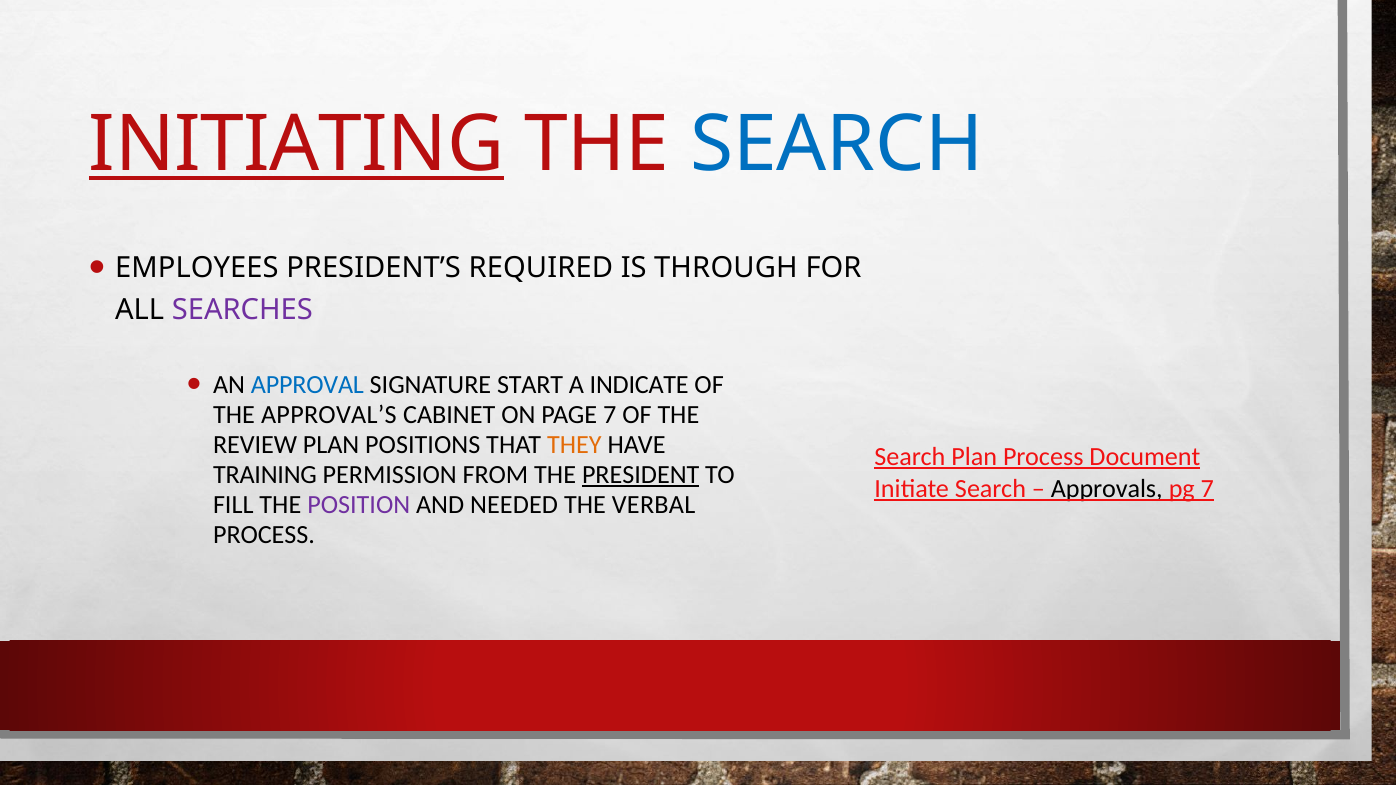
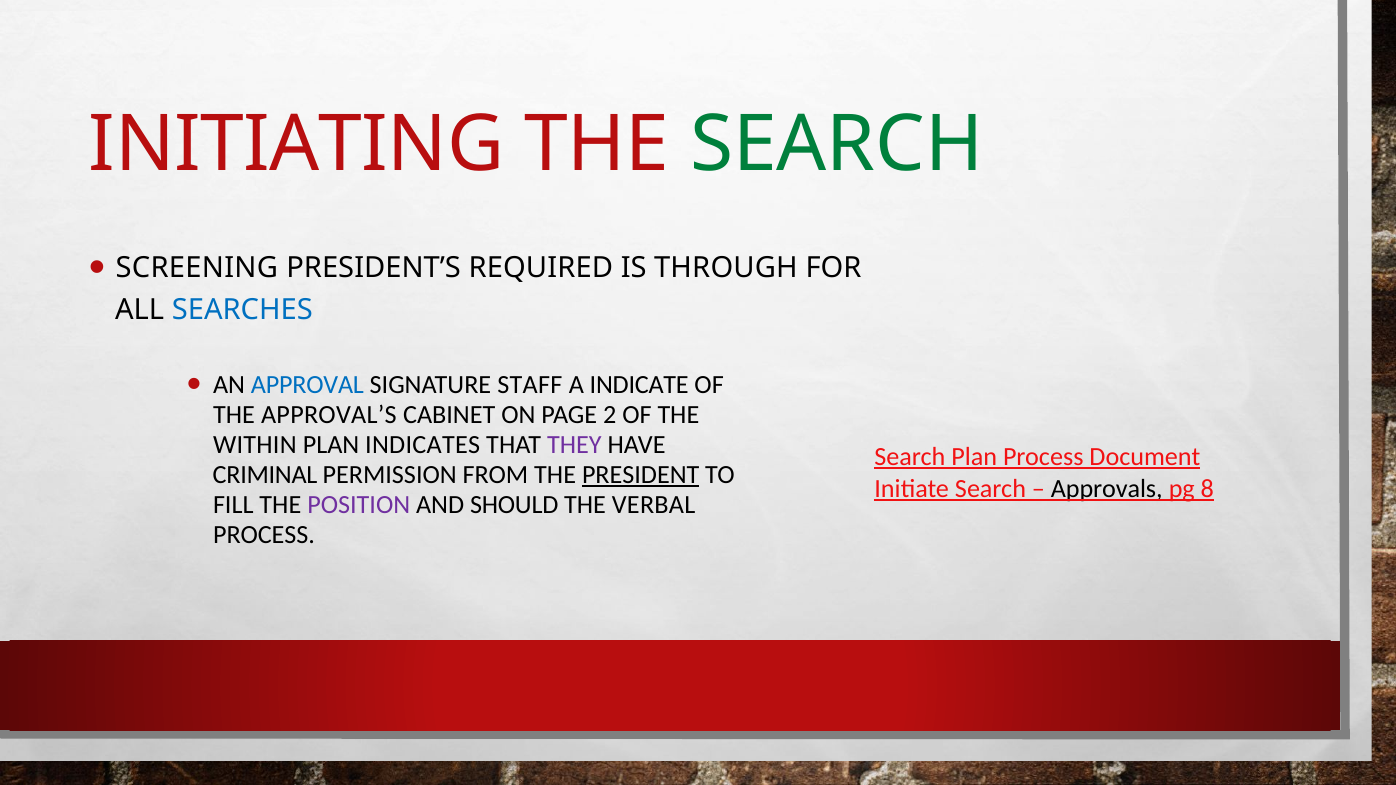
INITIATING underline: present -> none (297, 144)
SEARCH colour: blue -> green (837, 144)
EMPLOYEES: EMPLOYEES -> SCREENING (197, 268)
SEARCHES colour: purple -> blue (242, 310)
START: START -> STAFF (530, 385)
PAGE 7: 7 -> 2 (610, 415)
REVIEW: REVIEW -> WITHIN (255, 445)
POSITIONS: POSITIONS -> INDICATES (423, 445)
THEY colour: orange -> purple (574, 445)
TRAINING: TRAINING -> CRIMINAL (265, 475)
pg 7: 7 -> 8 (1207, 489)
NEEDED: NEEDED -> SHOULD (514, 505)
